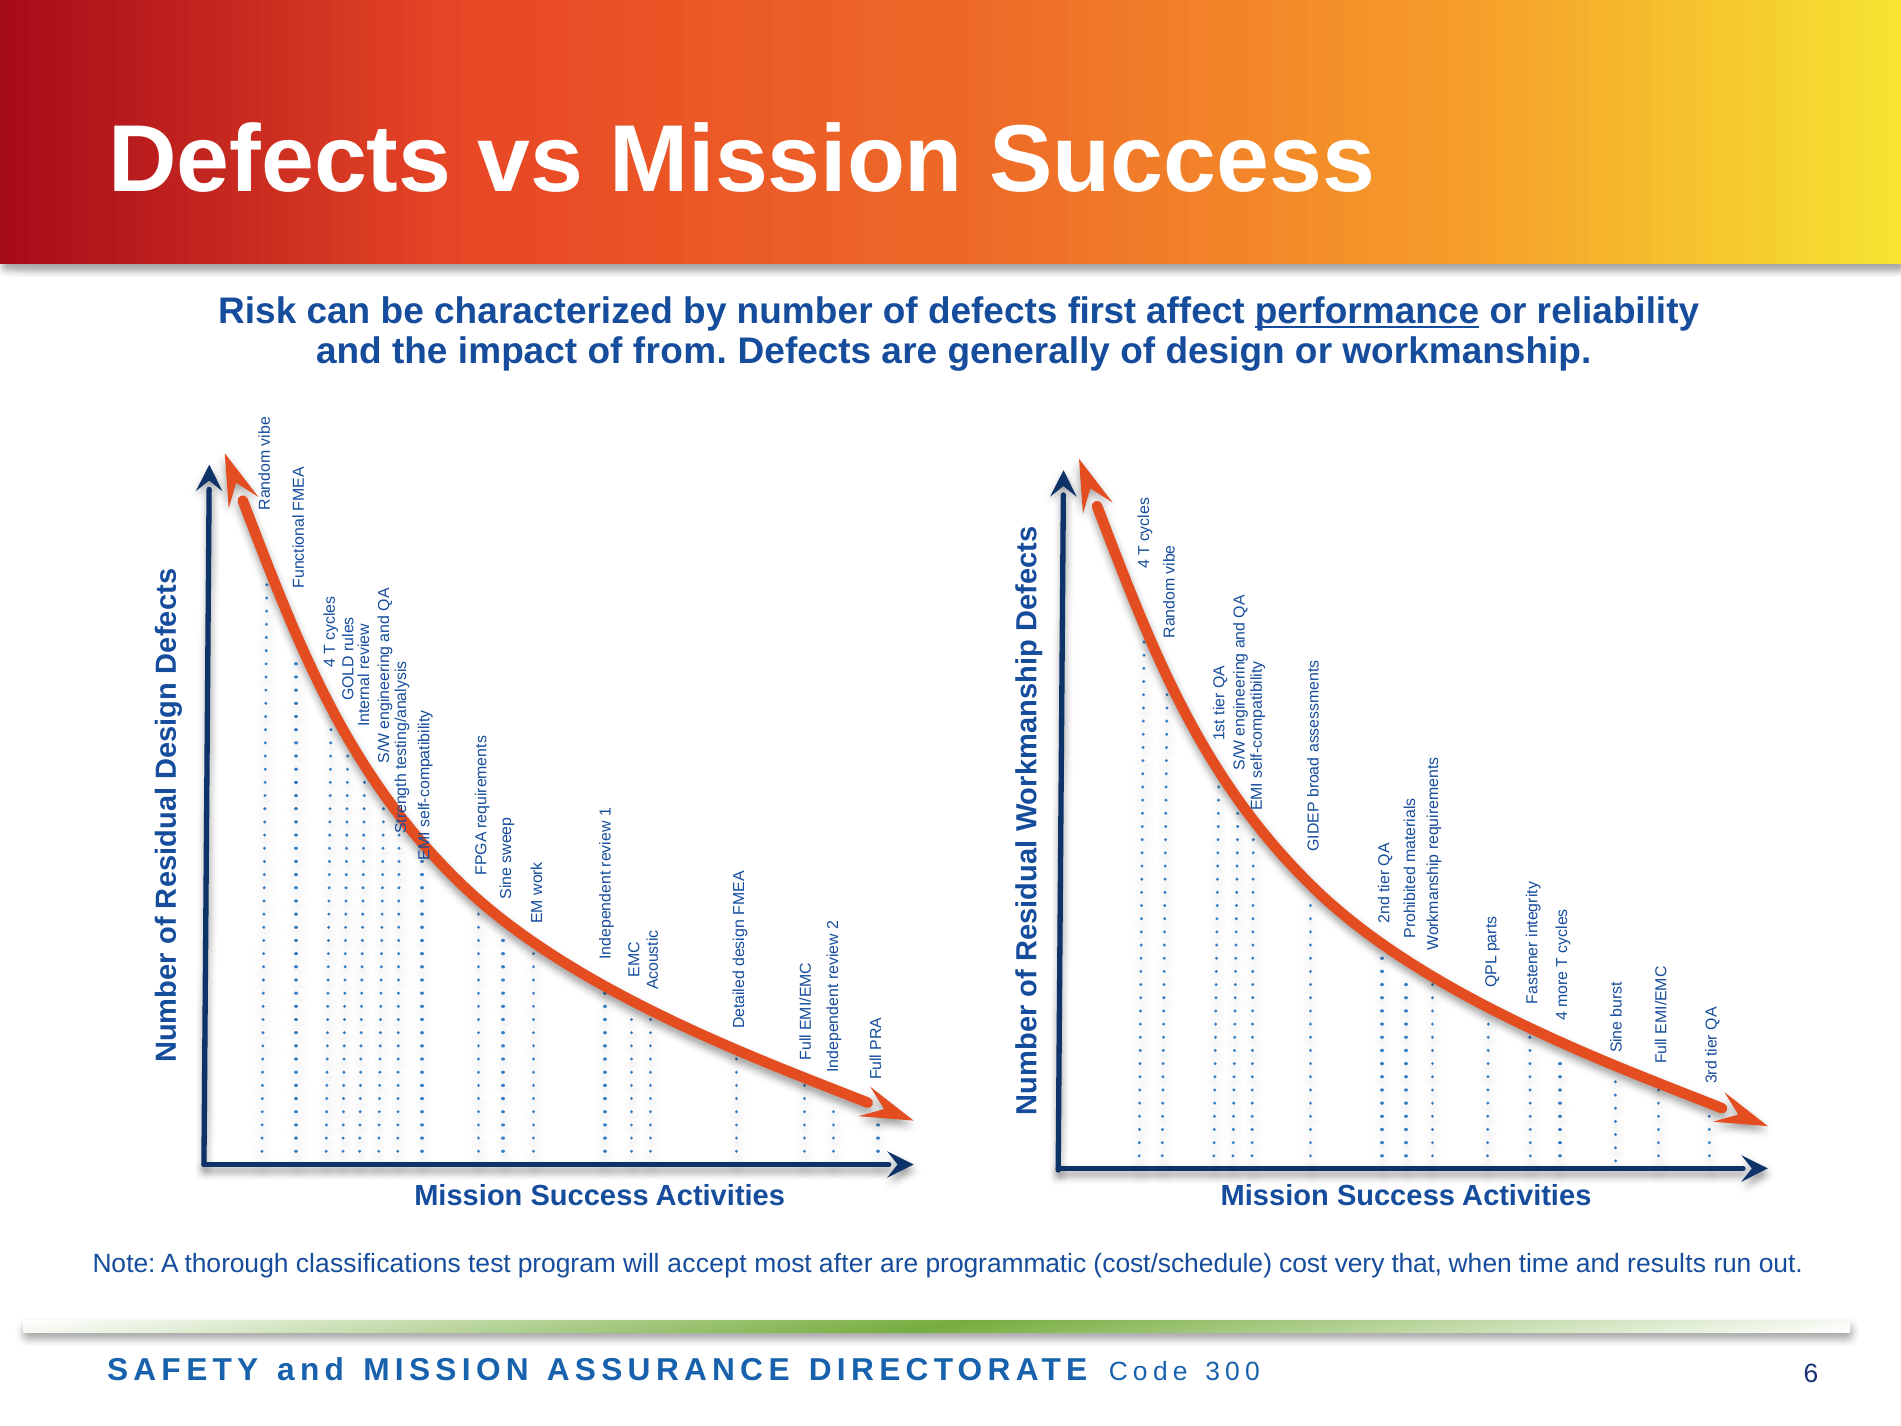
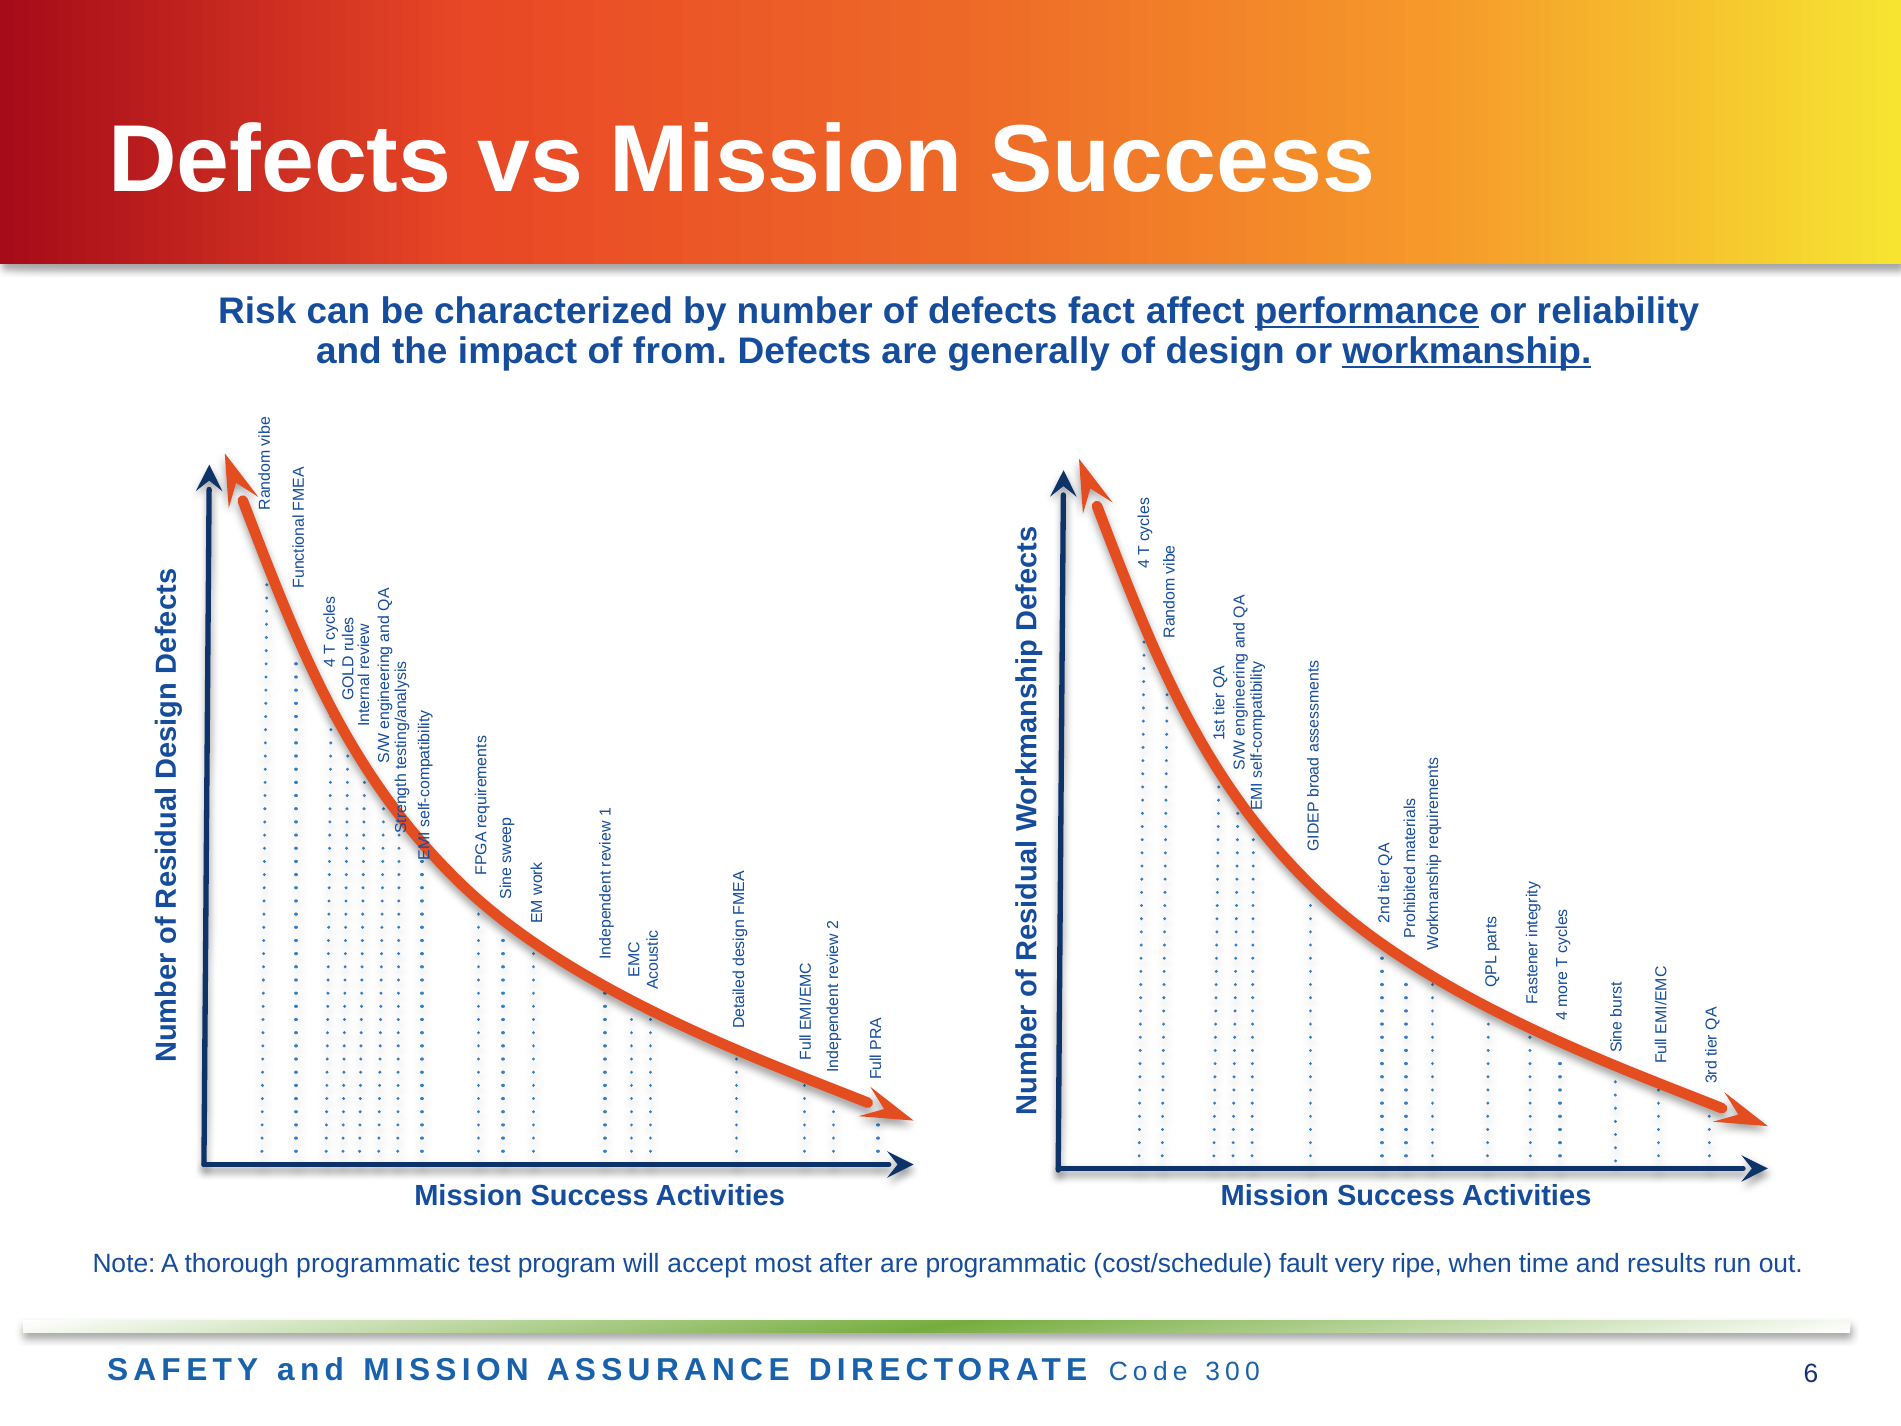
first: first -> fact (1102, 311)
workmanship underline: none -> present (1467, 351)
thorough classifications: classifications -> programmatic (378, 1264)
cost: cost -> fault (1303, 1264)
that: that -> ripe (1417, 1264)
